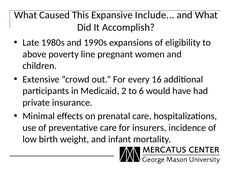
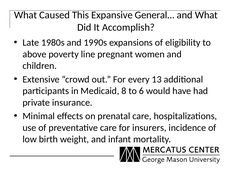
Include: Include -> General (155, 15)
16: 16 -> 13 (157, 79)
2: 2 -> 8 (124, 91)
